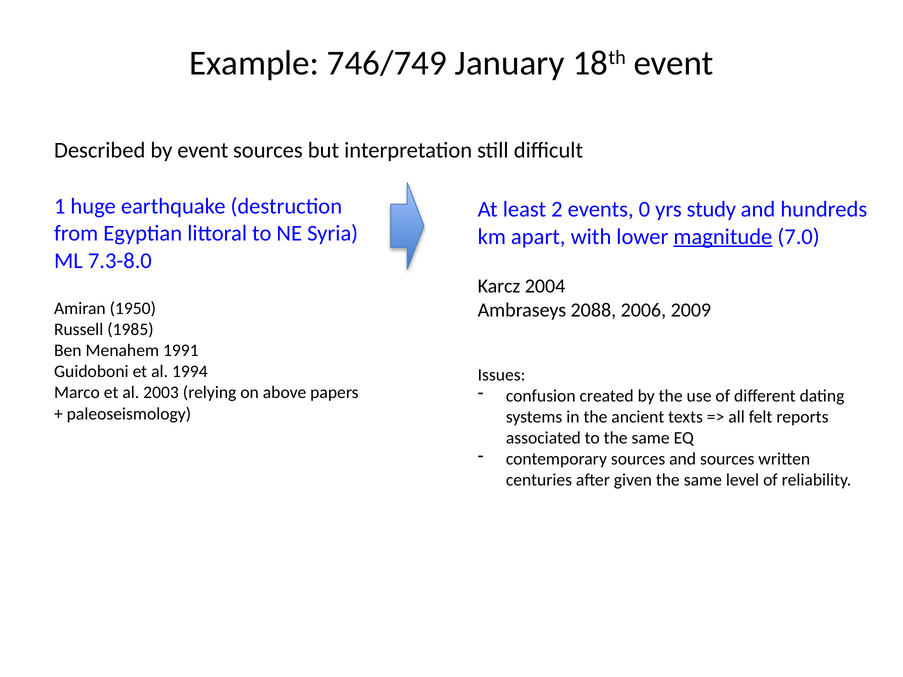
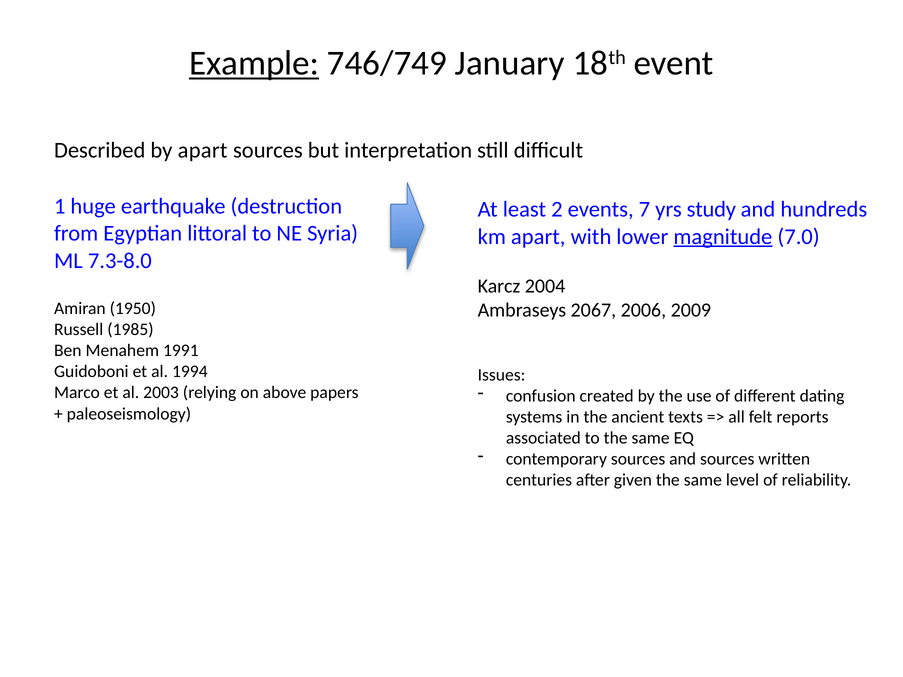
Example underline: none -> present (254, 63)
by event: event -> apart (203, 150)
0: 0 -> 7 (644, 210)
2088: 2088 -> 2067 (593, 310)
